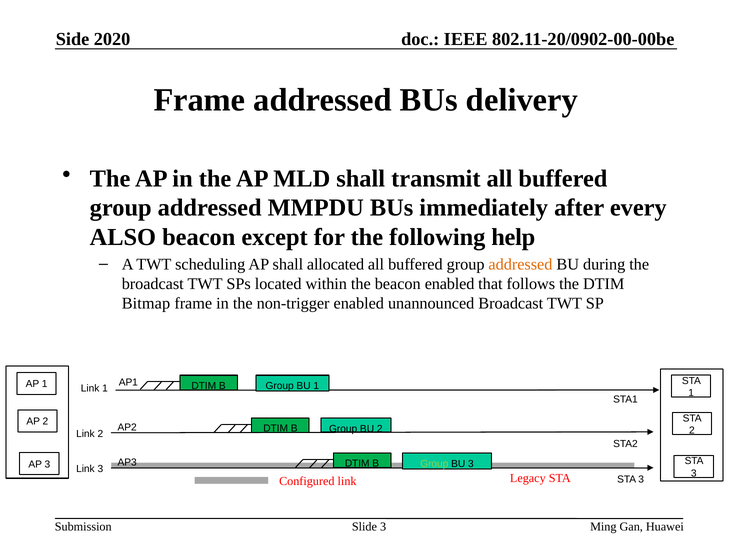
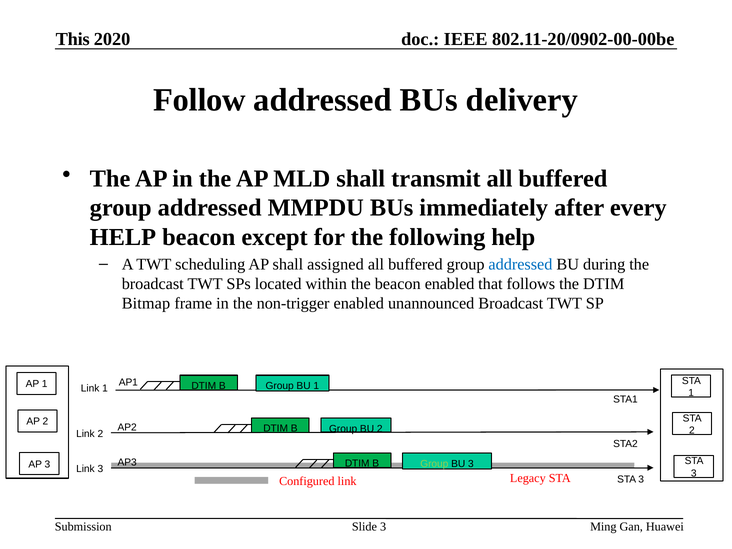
Side: Side -> This (73, 39)
Frame: Frame -> Follow (200, 100)
ALSO: ALSO -> HELP (123, 237)
allocated: allocated -> assigned (335, 264)
addressed colour: orange -> blue (520, 264)
